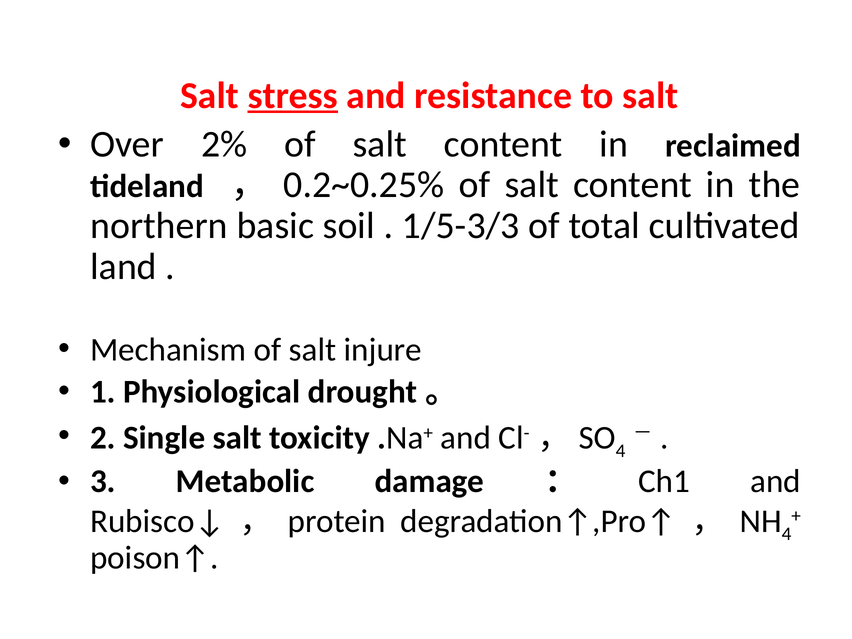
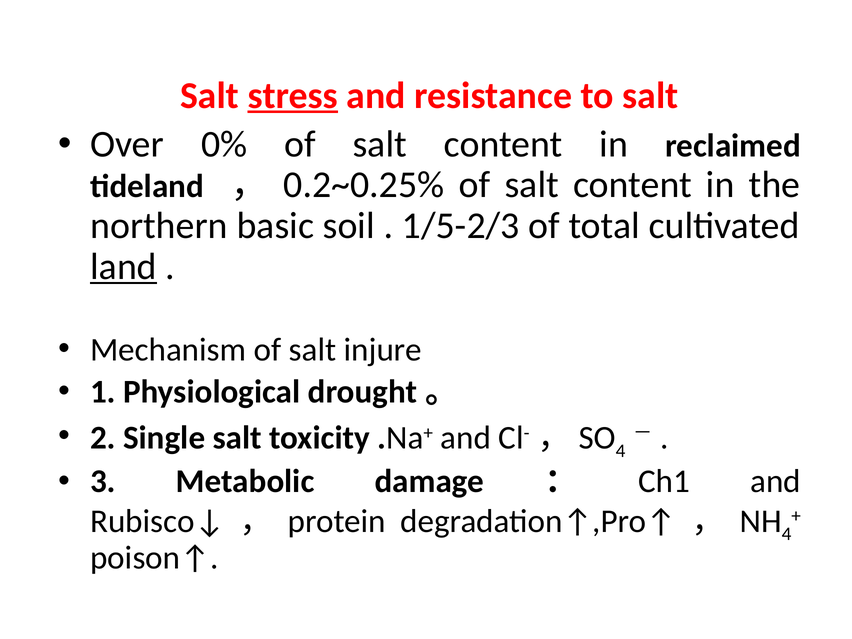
2%: 2% -> 0% (224, 144)
1/5-3/3: 1/5-3/3 -> 1/5-2/3 (461, 226)
land underline: none -> present (123, 267)
